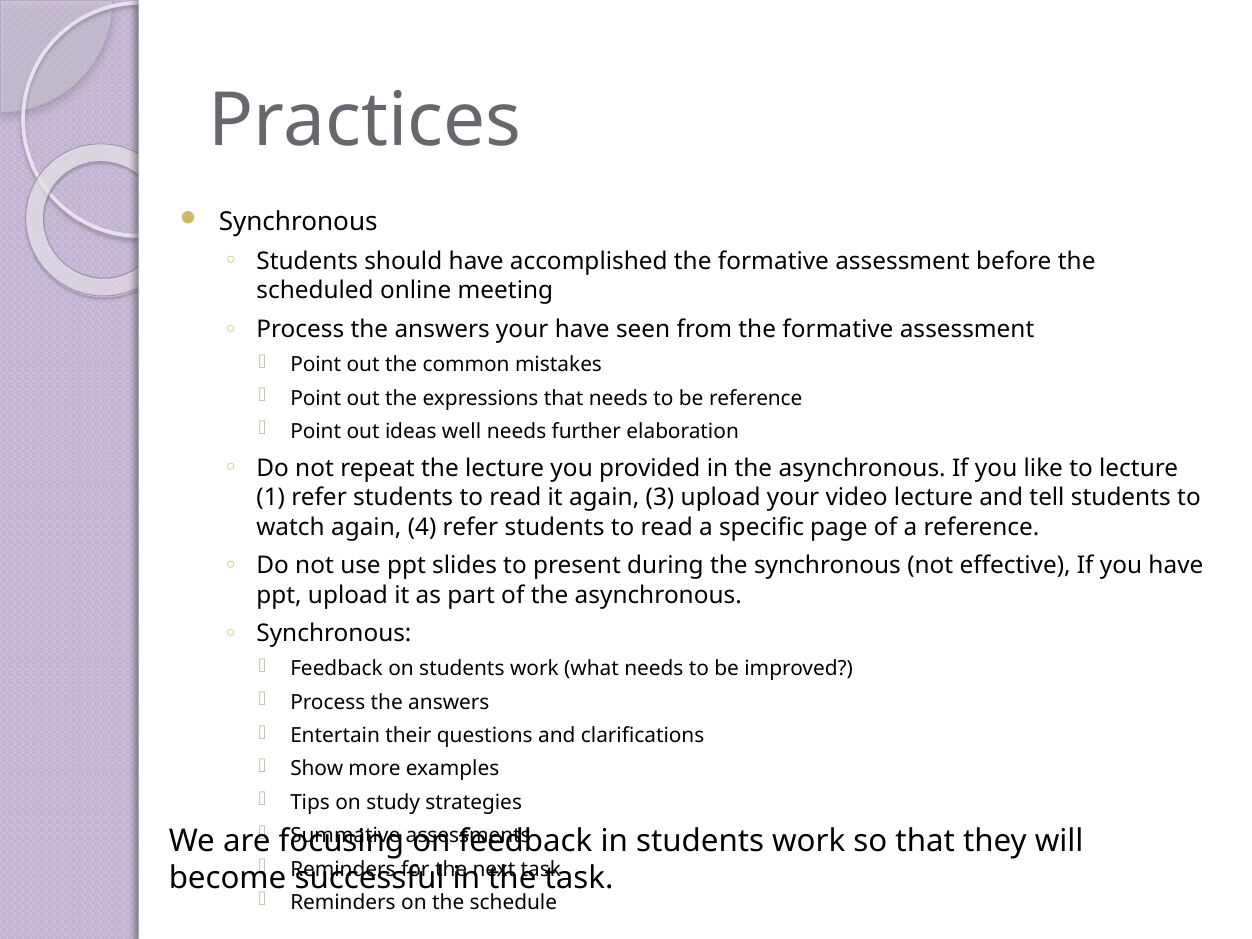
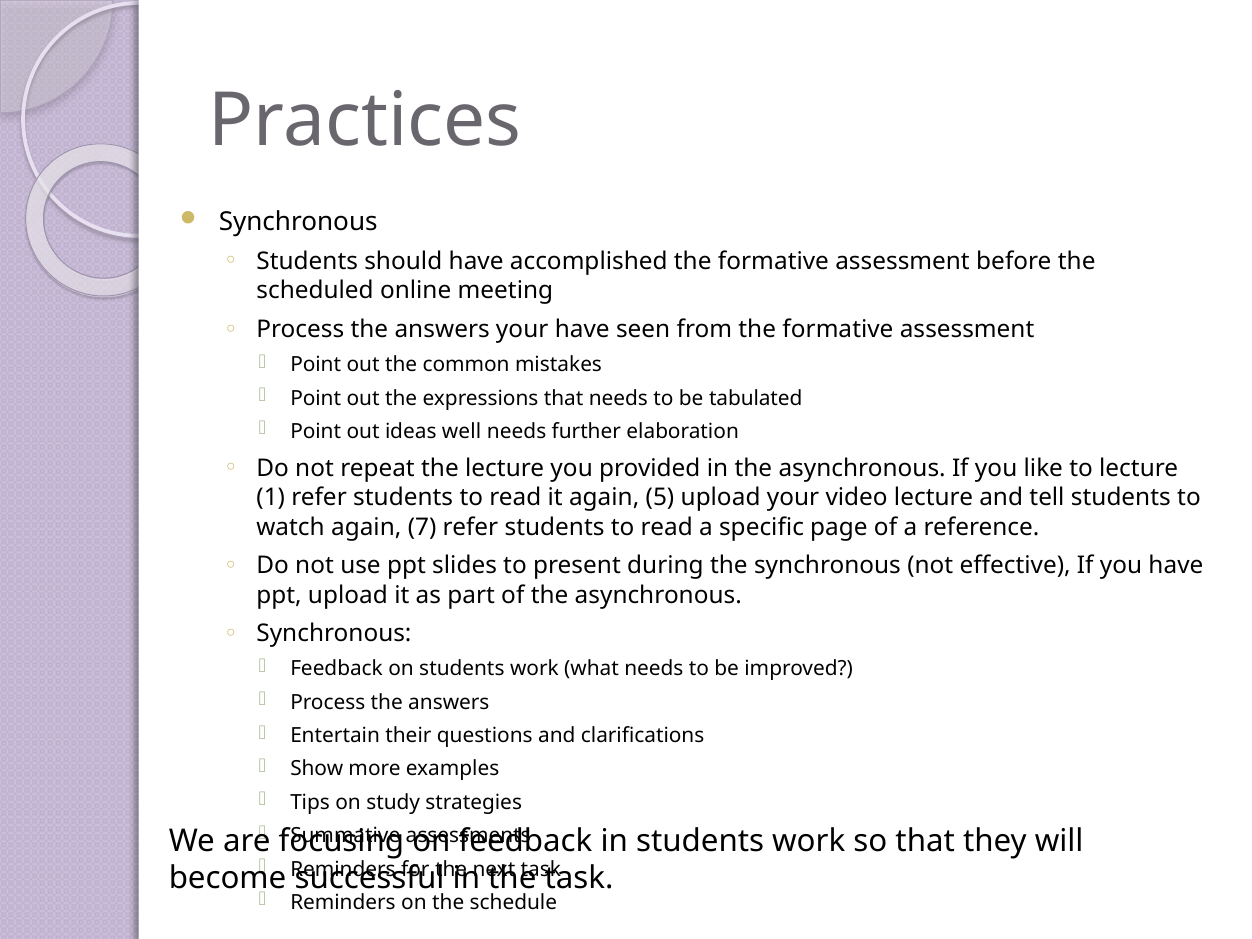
be reference: reference -> tabulated (756, 398)
3: 3 -> 5 (660, 498)
4: 4 -> 7 (422, 527)
